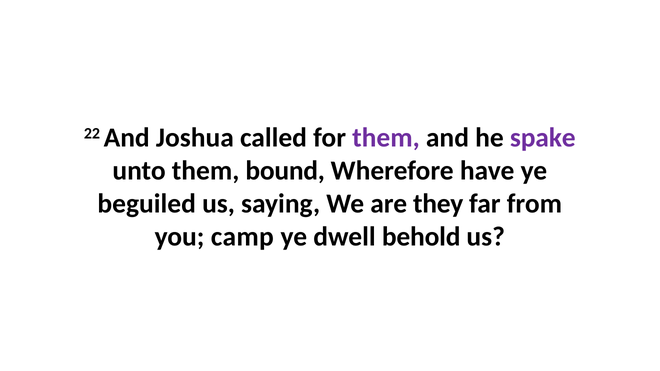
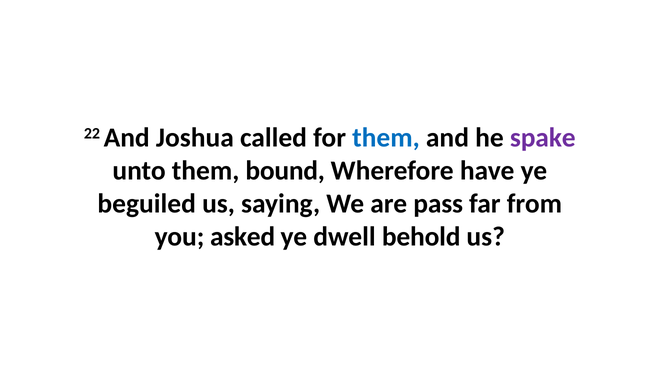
them colour: purple -> blue (386, 138)
they: they -> pass (438, 204)
camp: camp -> asked (243, 237)
